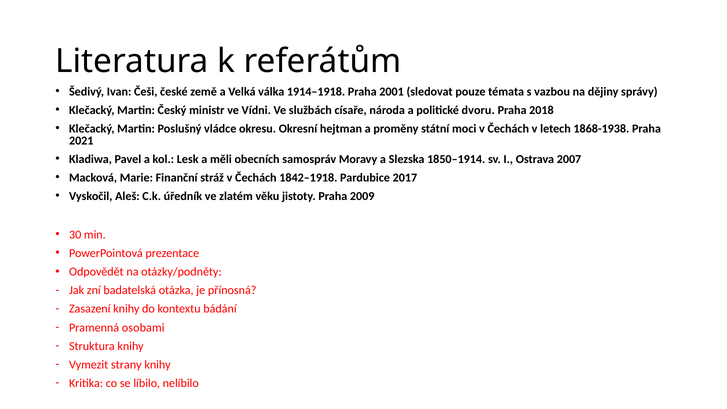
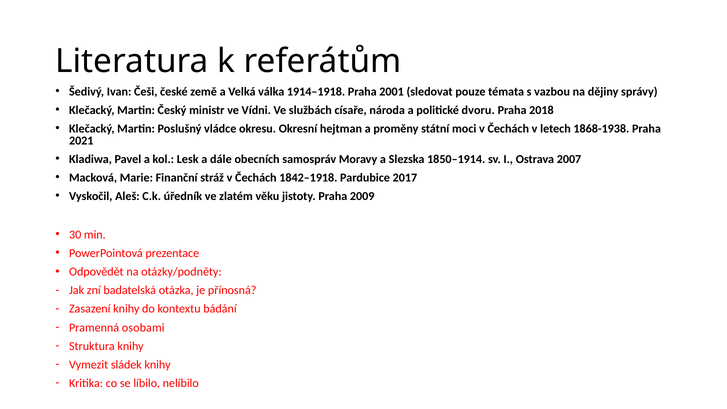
měli: měli -> dále (221, 159)
strany: strany -> sládek (126, 365)
